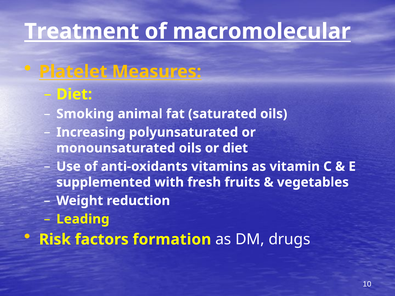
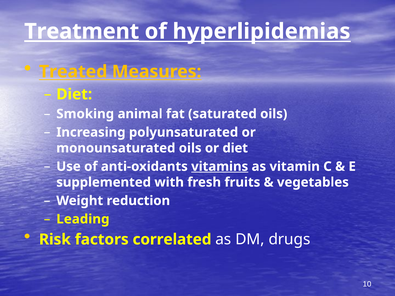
macromolecular: macromolecular -> hyperlipidemias (261, 31)
Platelet: Platelet -> Treated (73, 72)
vitamins underline: none -> present (220, 167)
formation: formation -> correlated (172, 240)
